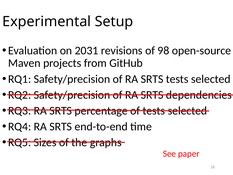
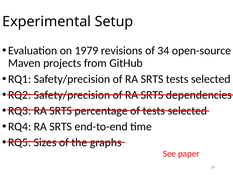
2031: 2031 -> 1979 (87, 50)
98: 98 -> 34 (163, 50)
